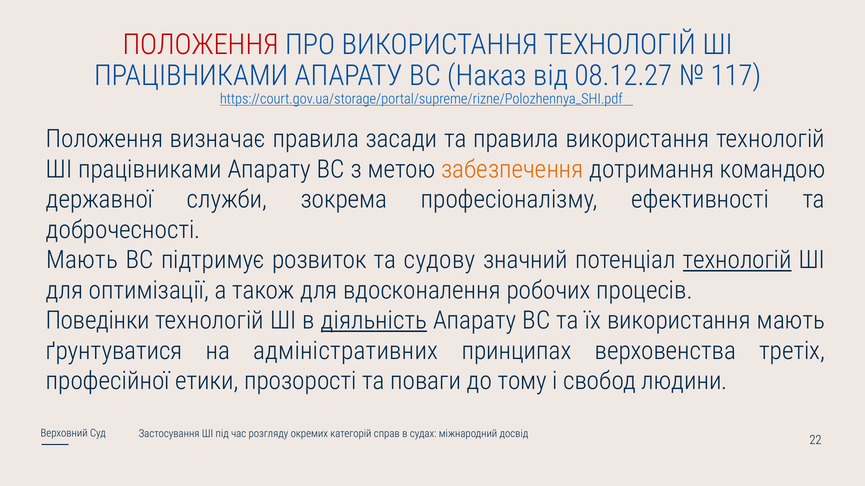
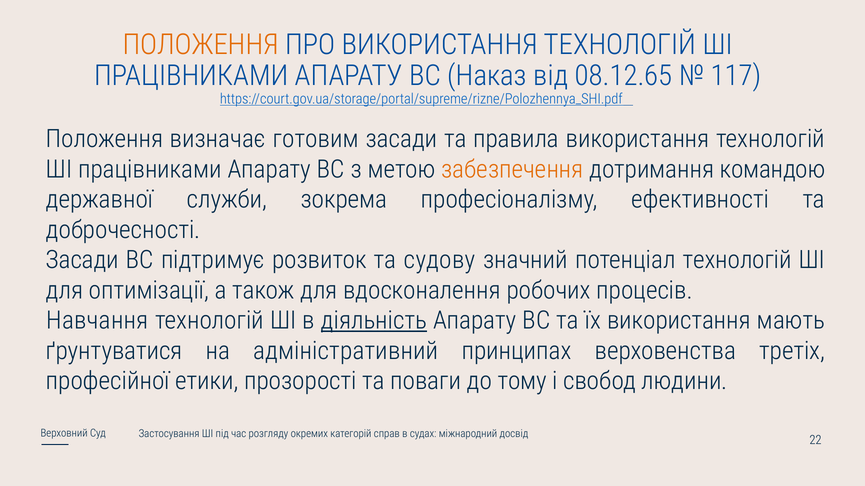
ПОЛОЖЕННЯ colour: red -> orange (201, 45)
08.12.27: 08.12.27 -> 08.12.65 (624, 76)
визначає правила: правила -> готовим (316, 139)
Мають: Мають -> Засади (82, 260)
технологій underline: present -> none (737, 260)
Поведінки: Поведінки -> Навчання (97, 321)
адміністративних: адміністративних -> адміністративний (346, 351)
